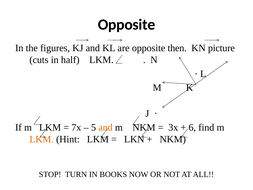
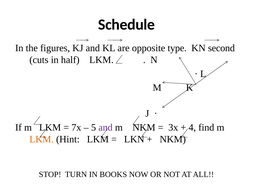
Opposite: Opposite -> Schedule (127, 24)
then: then -> type (177, 48)
picture: picture -> second (221, 48)
and colour: orange -> purple (105, 127)
6: 6 -> 4 (192, 127)
